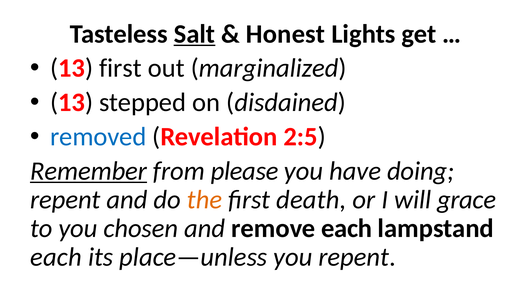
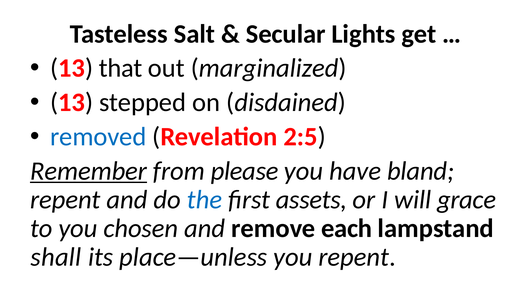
Salt underline: present -> none (194, 34)
Honest: Honest -> Secular (286, 34)
13 first: first -> that (121, 68)
doing: doing -> bland (421, 171)
the colour: orange -> blue (204, 200)
death: death -> assets (312, 200)
each: each -> shall (56, 257)
